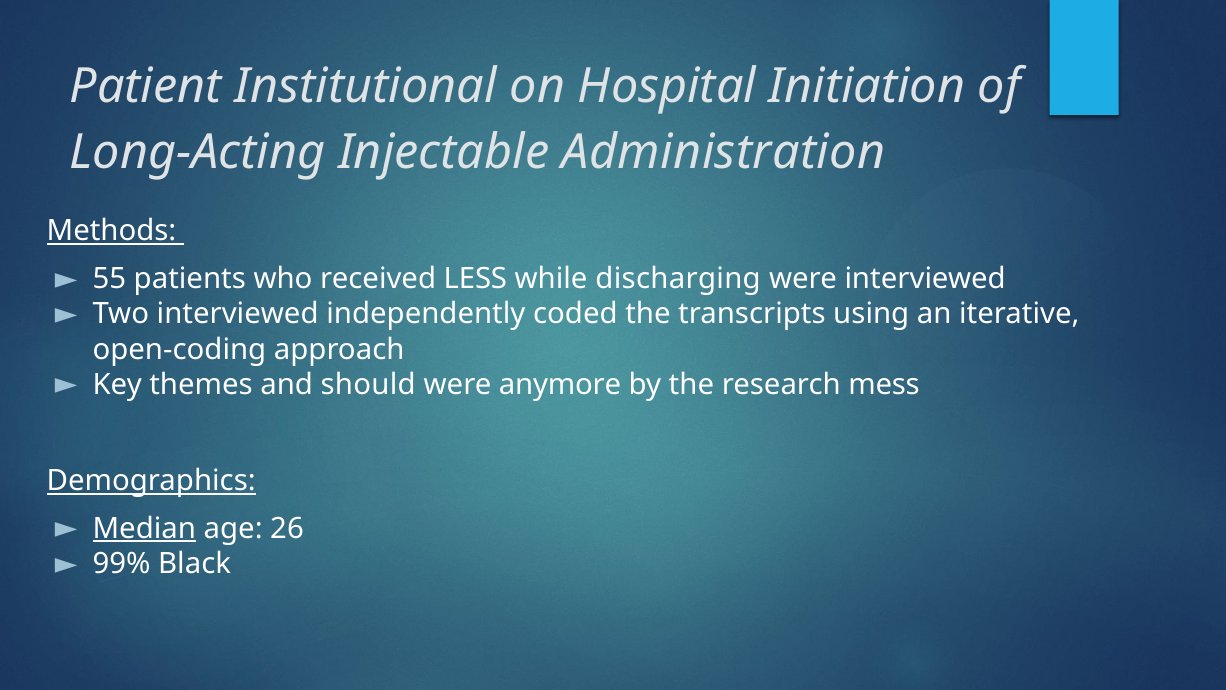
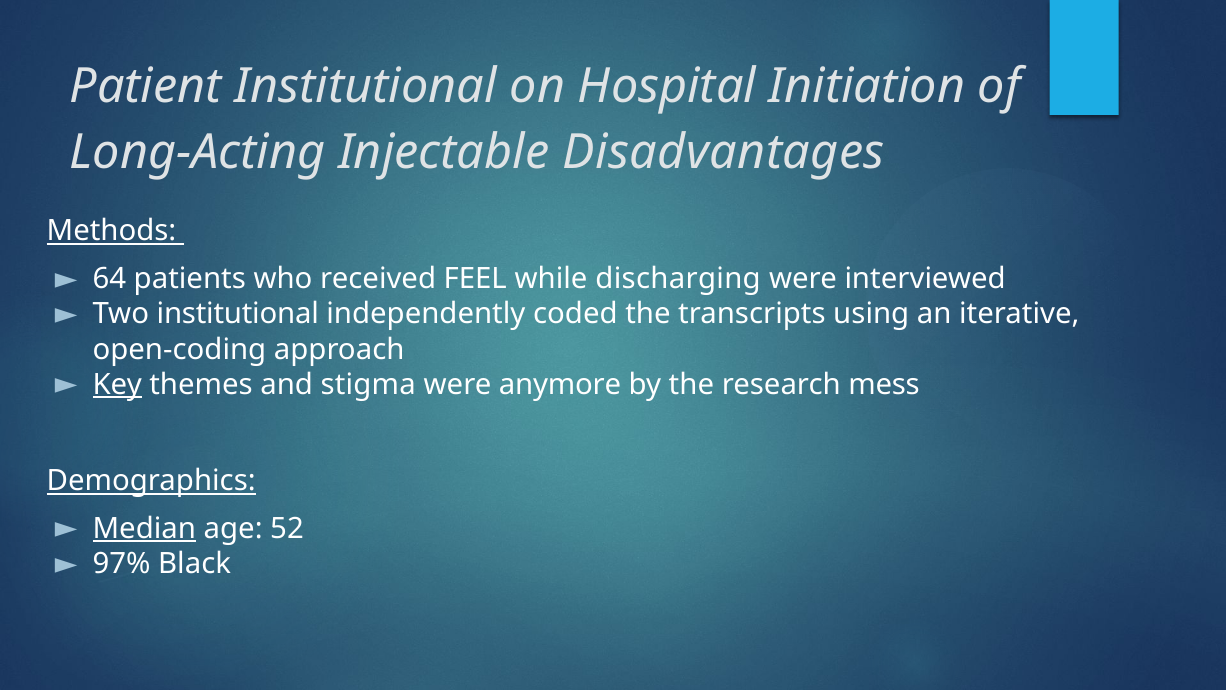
Administration: Administration -> Disadvantages (724, 152)
55: 55 -> 64 (109, 279)
LESS: LESS -> FEEL (475, 279)
Two interviewed: interviewed -> institutional (238, 314)
Key underline: none -> present (117, 384)
should: should -> stigma (368, 384)
26: 26 -> 52 (287, 528)
99%: 99% -> 97% (122, 564)
